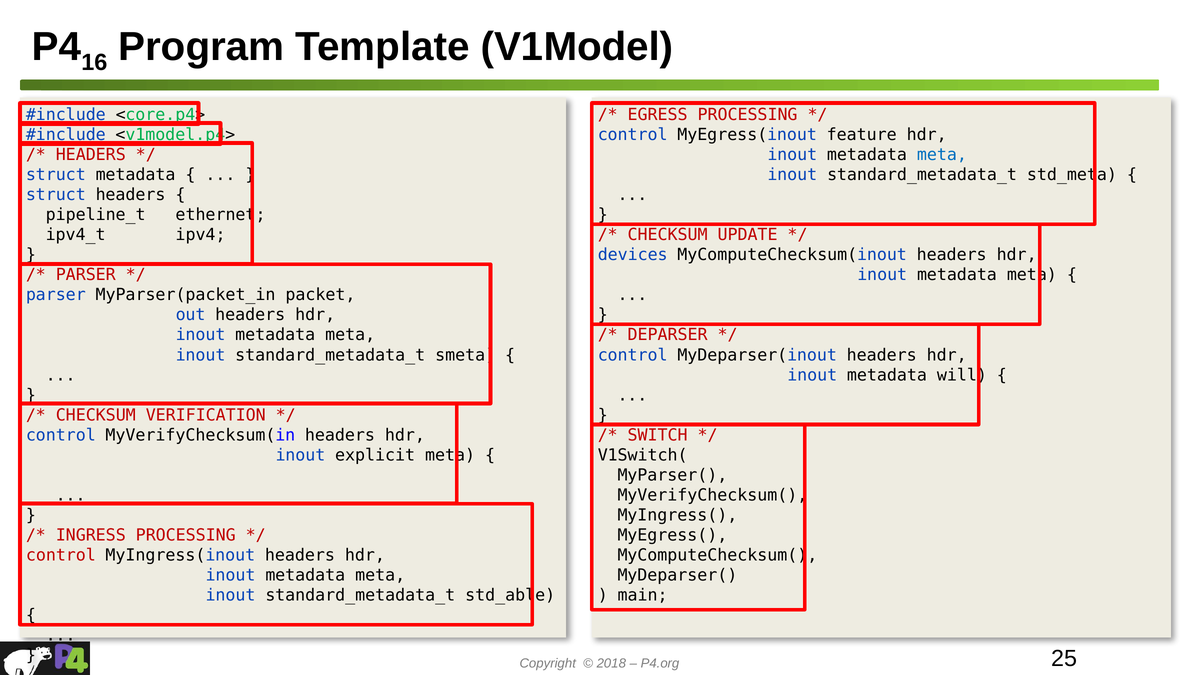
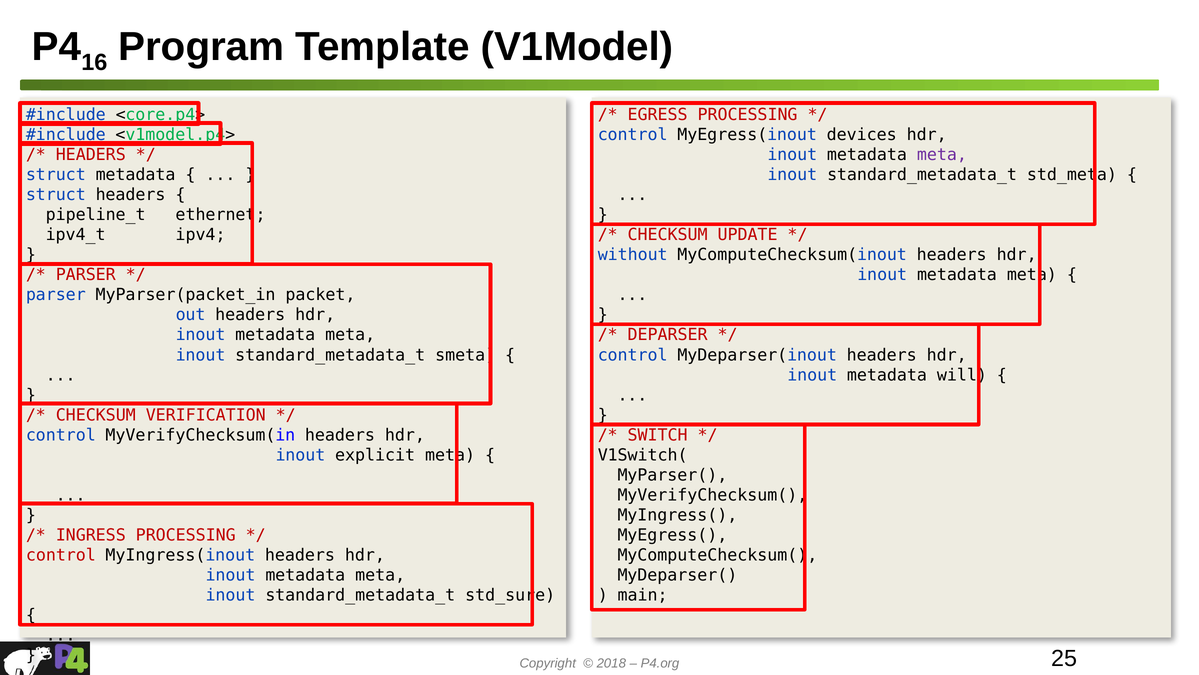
feature: feature -> devices (862, 135)
meta colour: blue -> purple (942, 155)
devices: devices -> without (633, 255)
std_able: std_able -> std_sure (510, 595)
